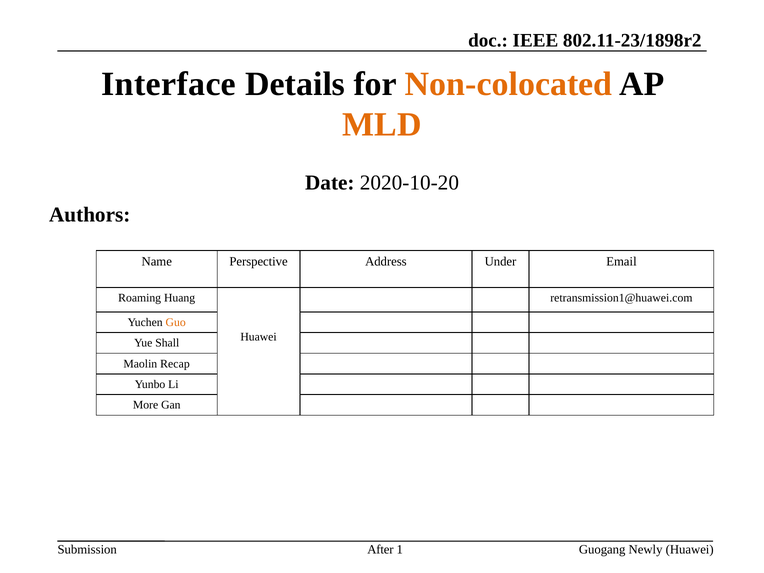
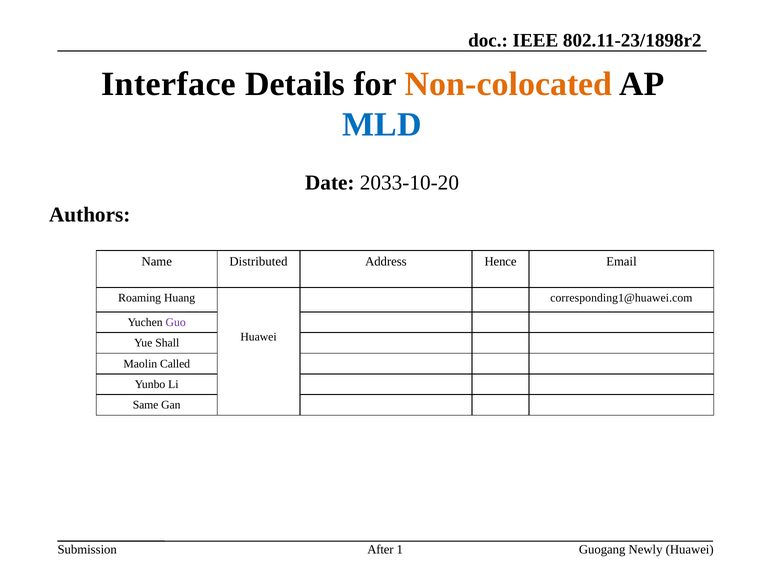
MLD colour: orange -> blue (382, 125)
2020-10-20: 2020-10-20 -> 2033-10-20 (409, 183)
Perspective: Perspective -> Distributed (258, 262)
Under: Under -> Hence (501, 262)
retransmission1@huawei.com: retransmission1@huawei.com -> corresponding1@huawei.com (621, 298)
Guo colour: orange -> purple (176, 322)
Recap: Recap -> Called (175, 364)
More: More -> Same (146, 405)
